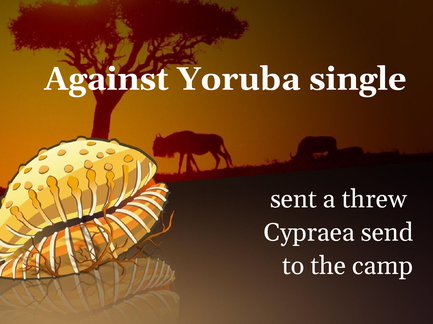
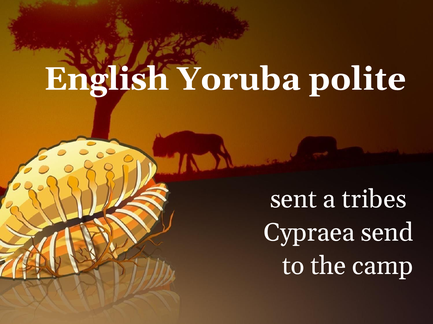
Against: Against -> English (106, 79)
single: single -> polite (357, 79)
threw: threw -> tribes (374, 200)
